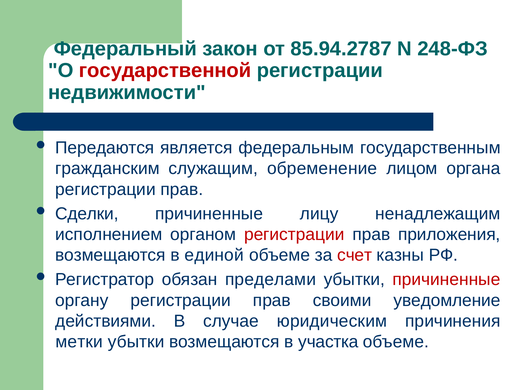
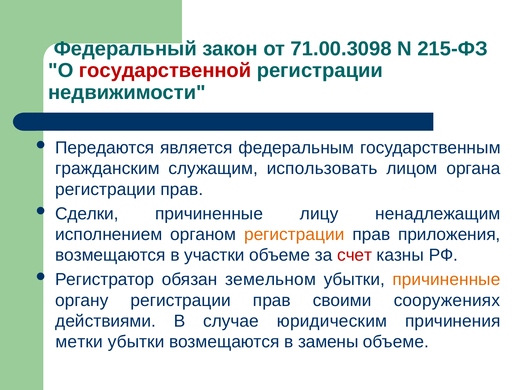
85.94.2787: 85.94.2787 -> 71.00.3098 (341, 49)
248-ФЗ: 248-ФЗ -> 215-ФЗ (453, 49)
обременение: обременение -> использовать (322, 169)
регистрации colour: red -> orange (294, 234)
единой: единой -> участки (214, 255)
пределами: пределами -> земельном (271, 279)
причиненные colour: red -> orange (446, 279)
уведомление: уведомление -> сооружениях (447, 300)
участка: участка -> замены (328, 342)
